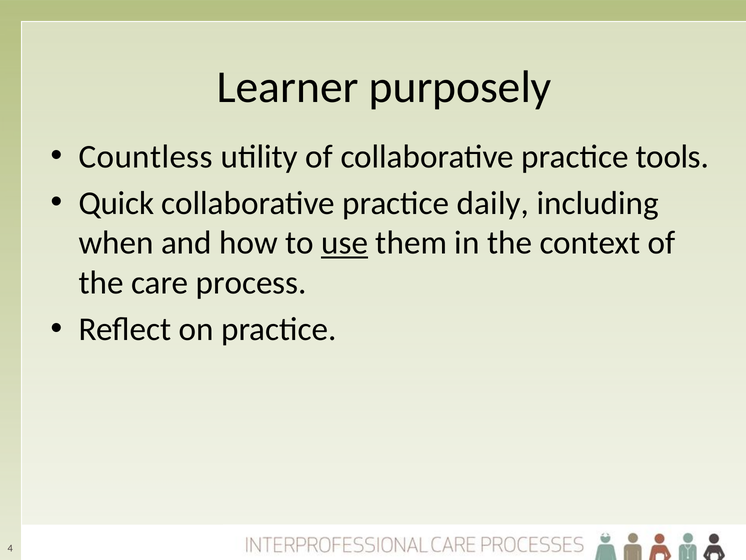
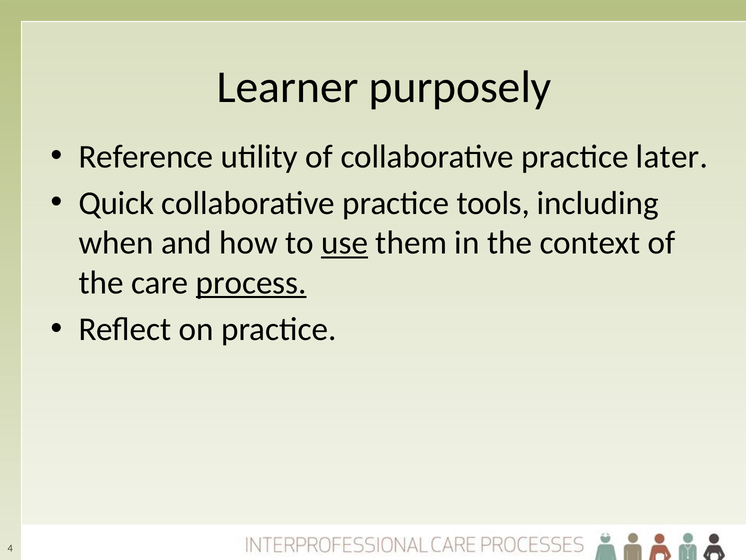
Countless: Countless -> Reference (146, 157)
tools: tools -> later (672, 157)
daily: daily -> tools (493, 203)
process underline: none -> present (251, 283)
